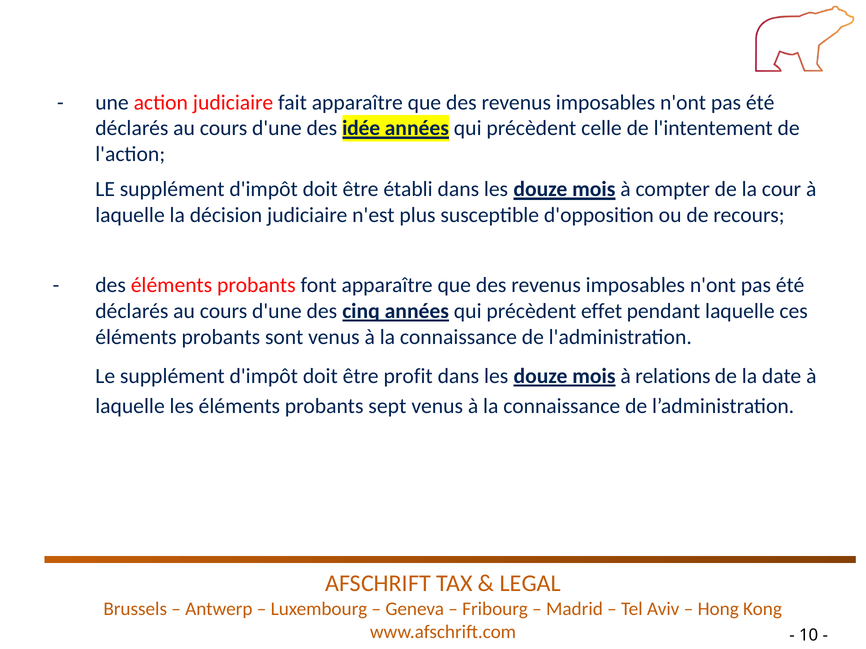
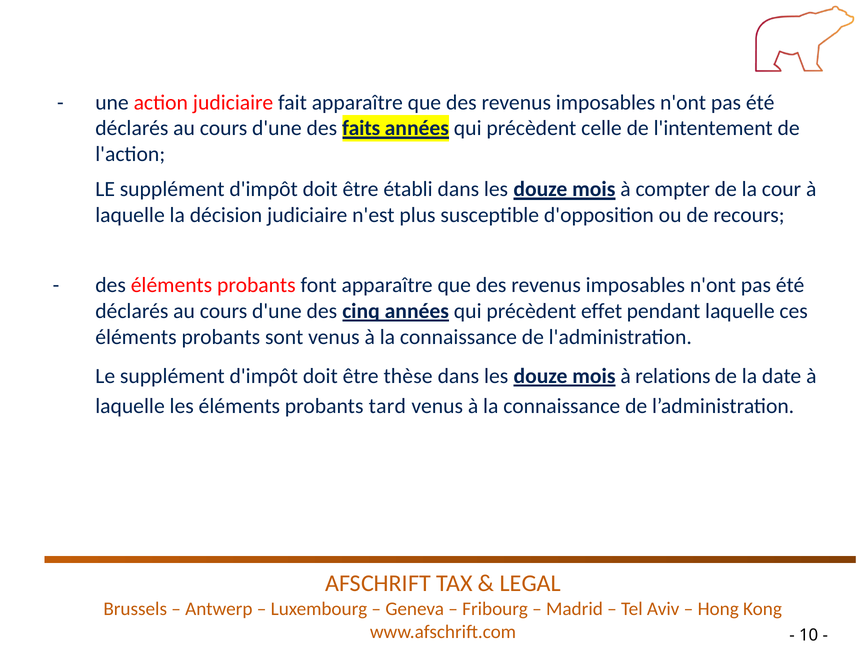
idée: idée -> faits (361, 128)
profit: profit -> thèse (408, 376)
sept: sept -> tard (387, 406)
